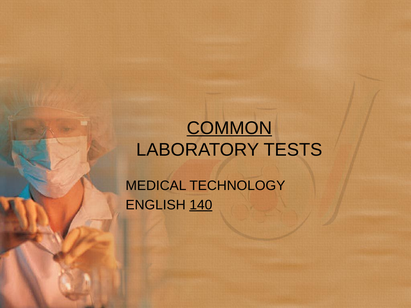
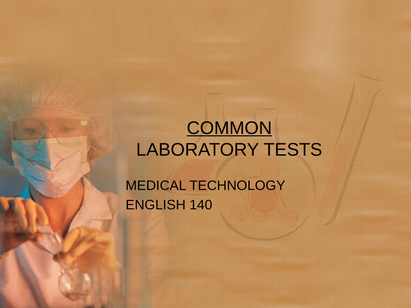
140 underline: present -> none (201, 205)
